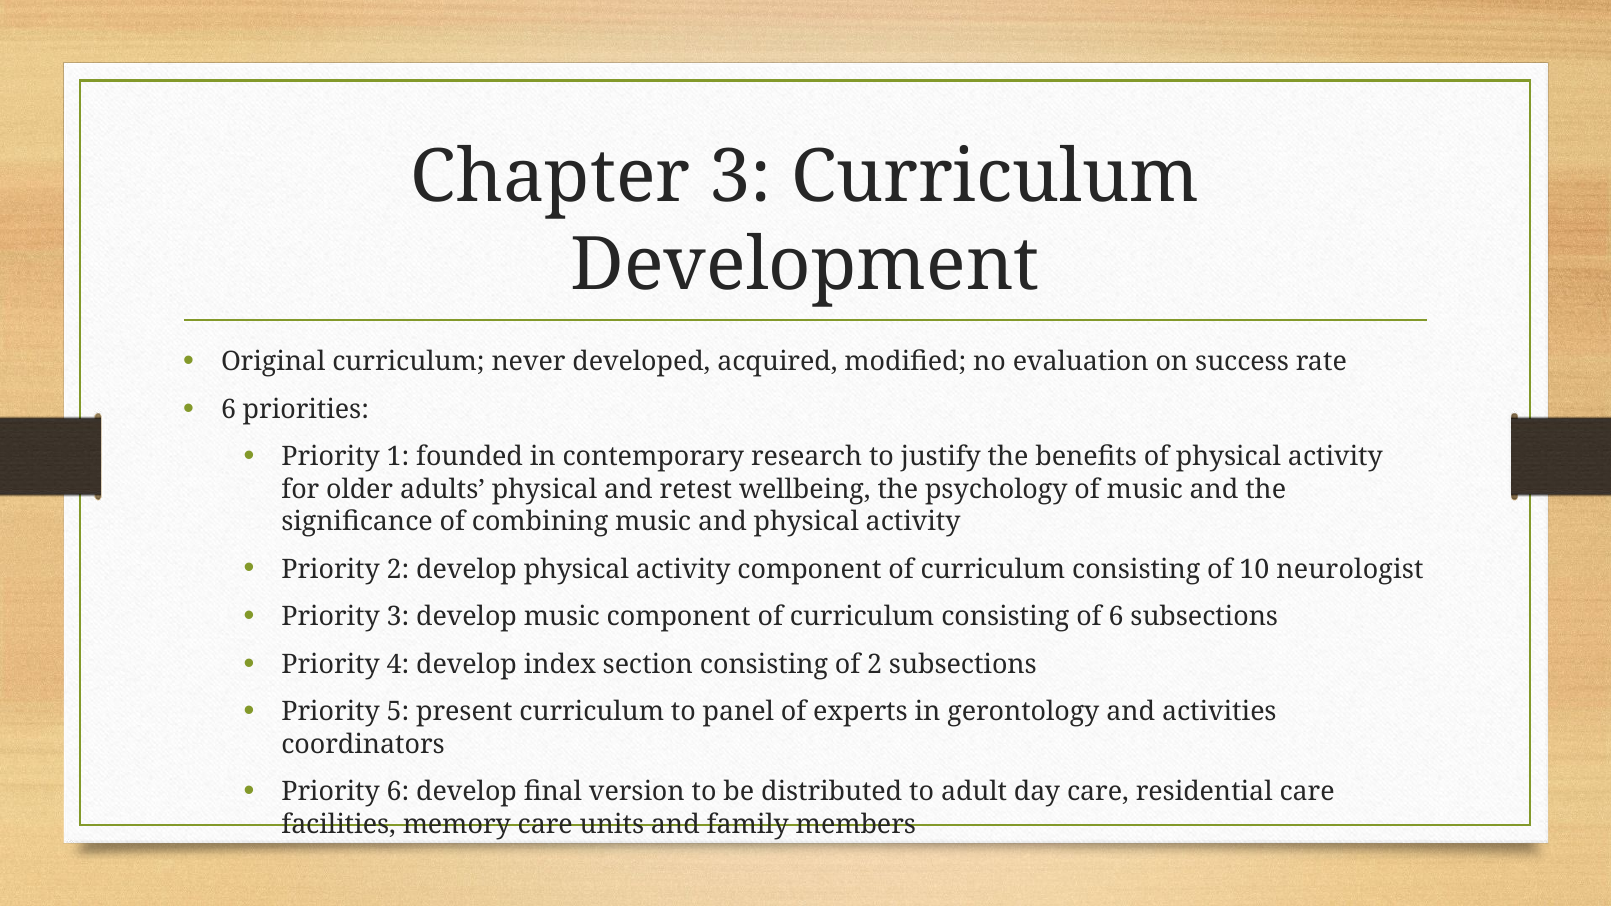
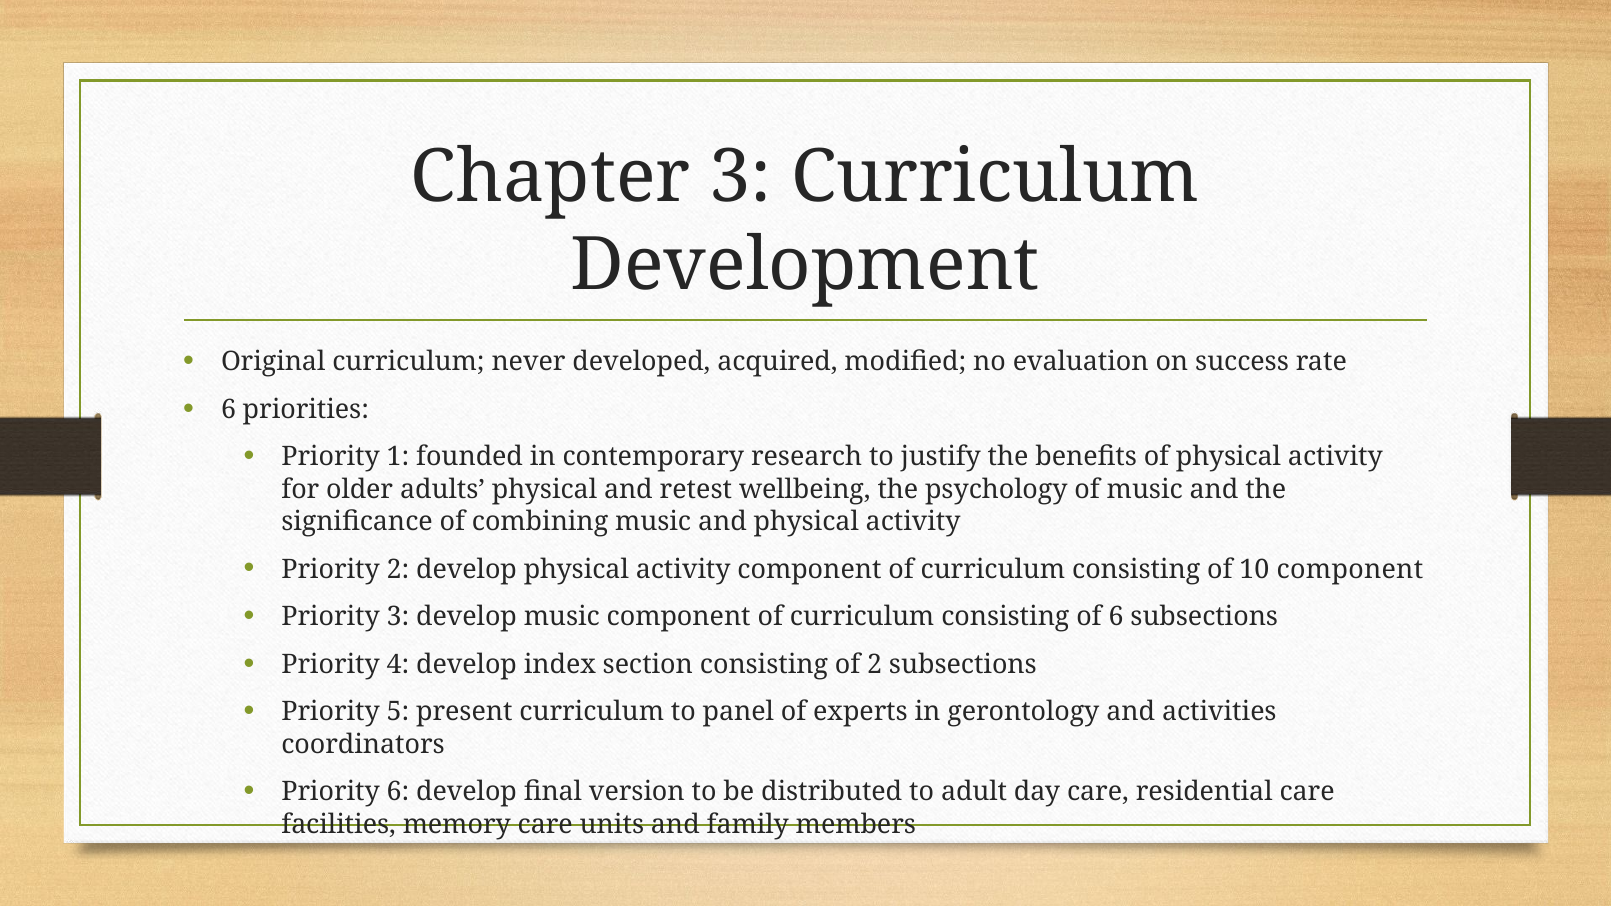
10 neurologist: neurologist -> component (1350, 569)
